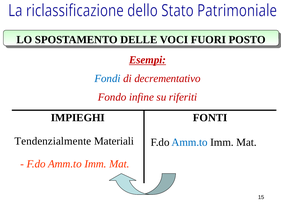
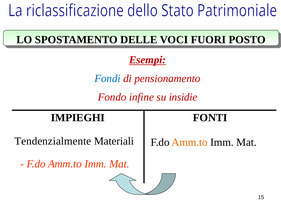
decrementativo: decrementativo -> pensionamento (167, 78)
riferiti: riferiti -> insidie (183, 97)
Amm.to colour: blue -> orange (190, 142)
